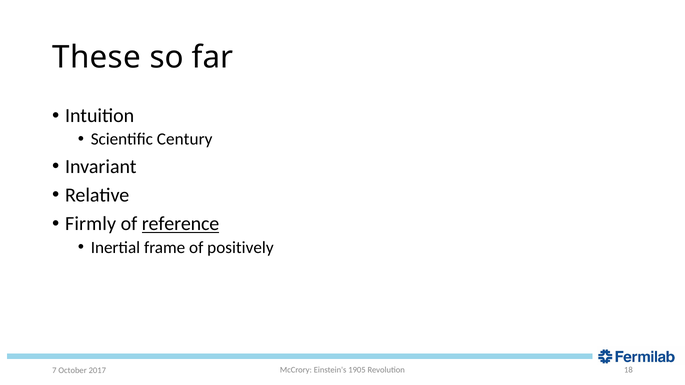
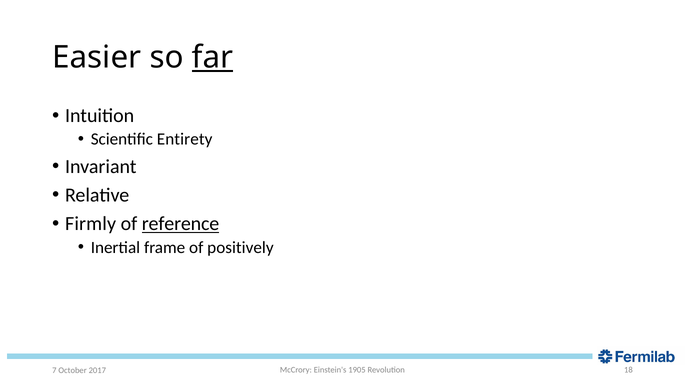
These: These -> Easier (97, 58)
far underline: none -> present (212, 58)
Century: Century -> Entirety (185, 139)
